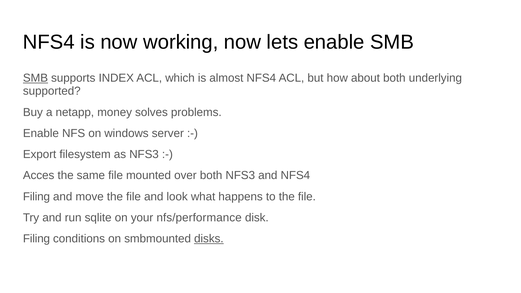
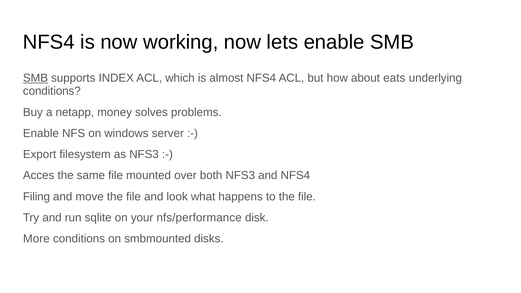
about both: both -> eats (394, 78)
supported: supported -> conditions (52, 91)
Filing: Filing -> More (36, 239)
disks underline: present -> none (209, 239)
